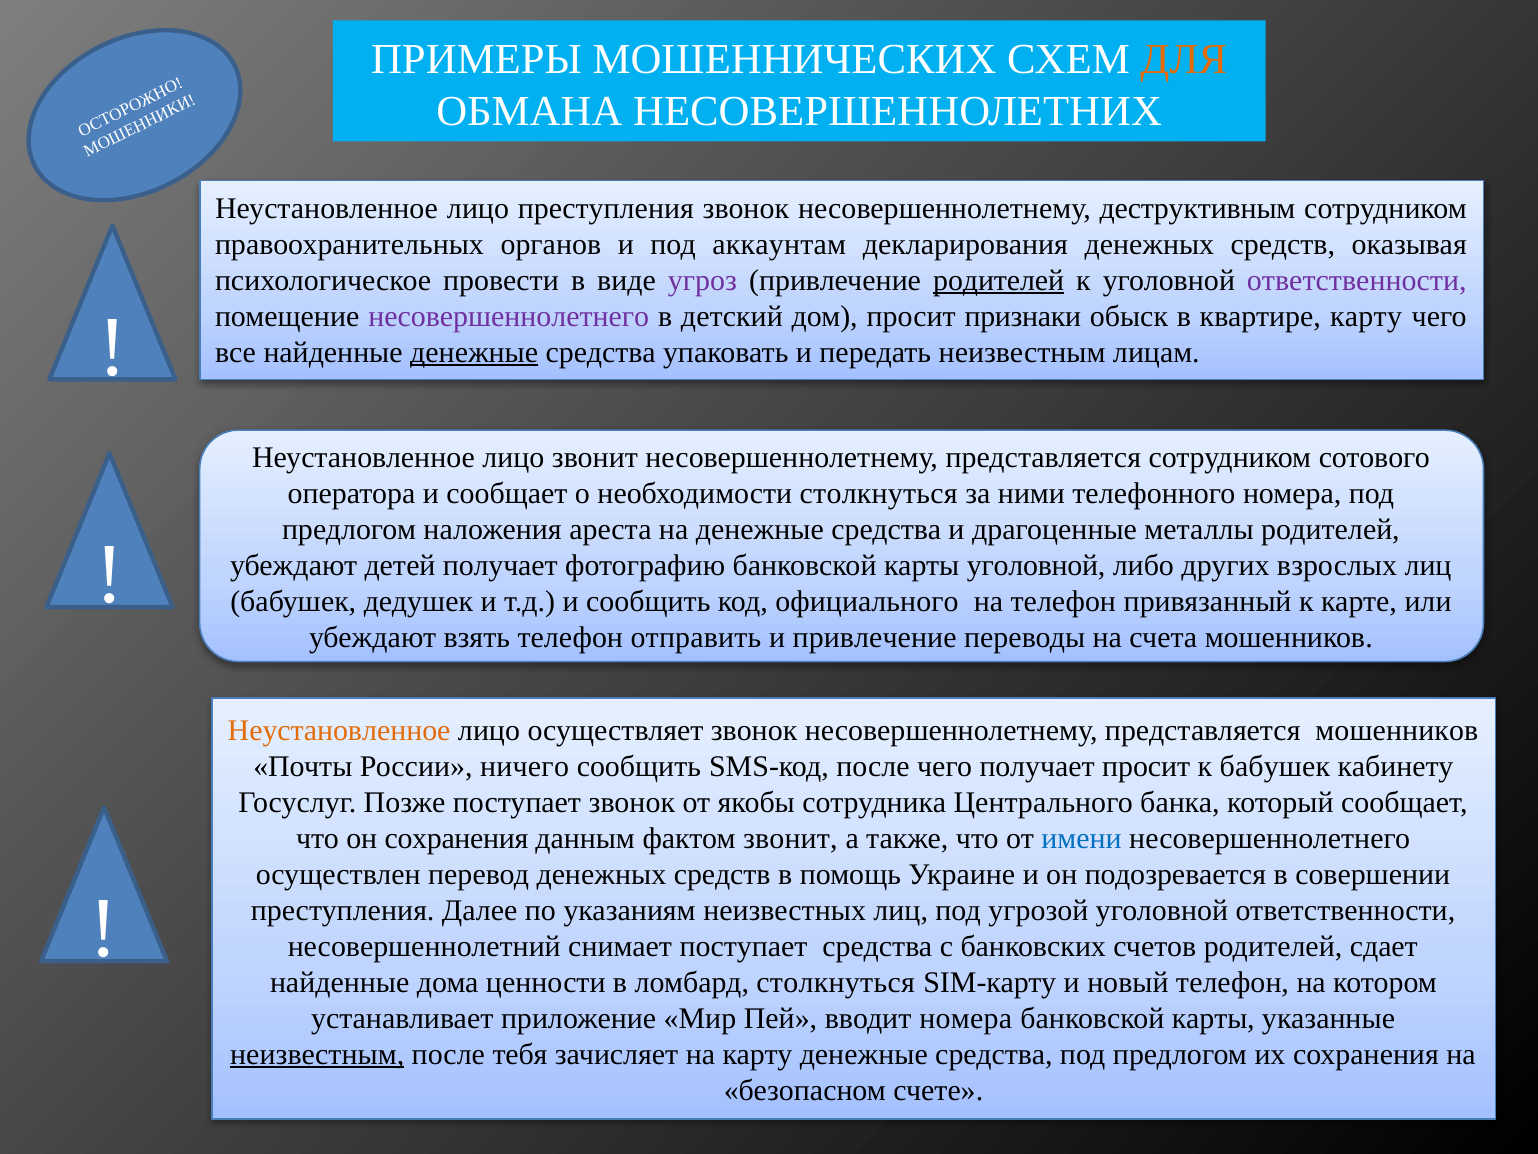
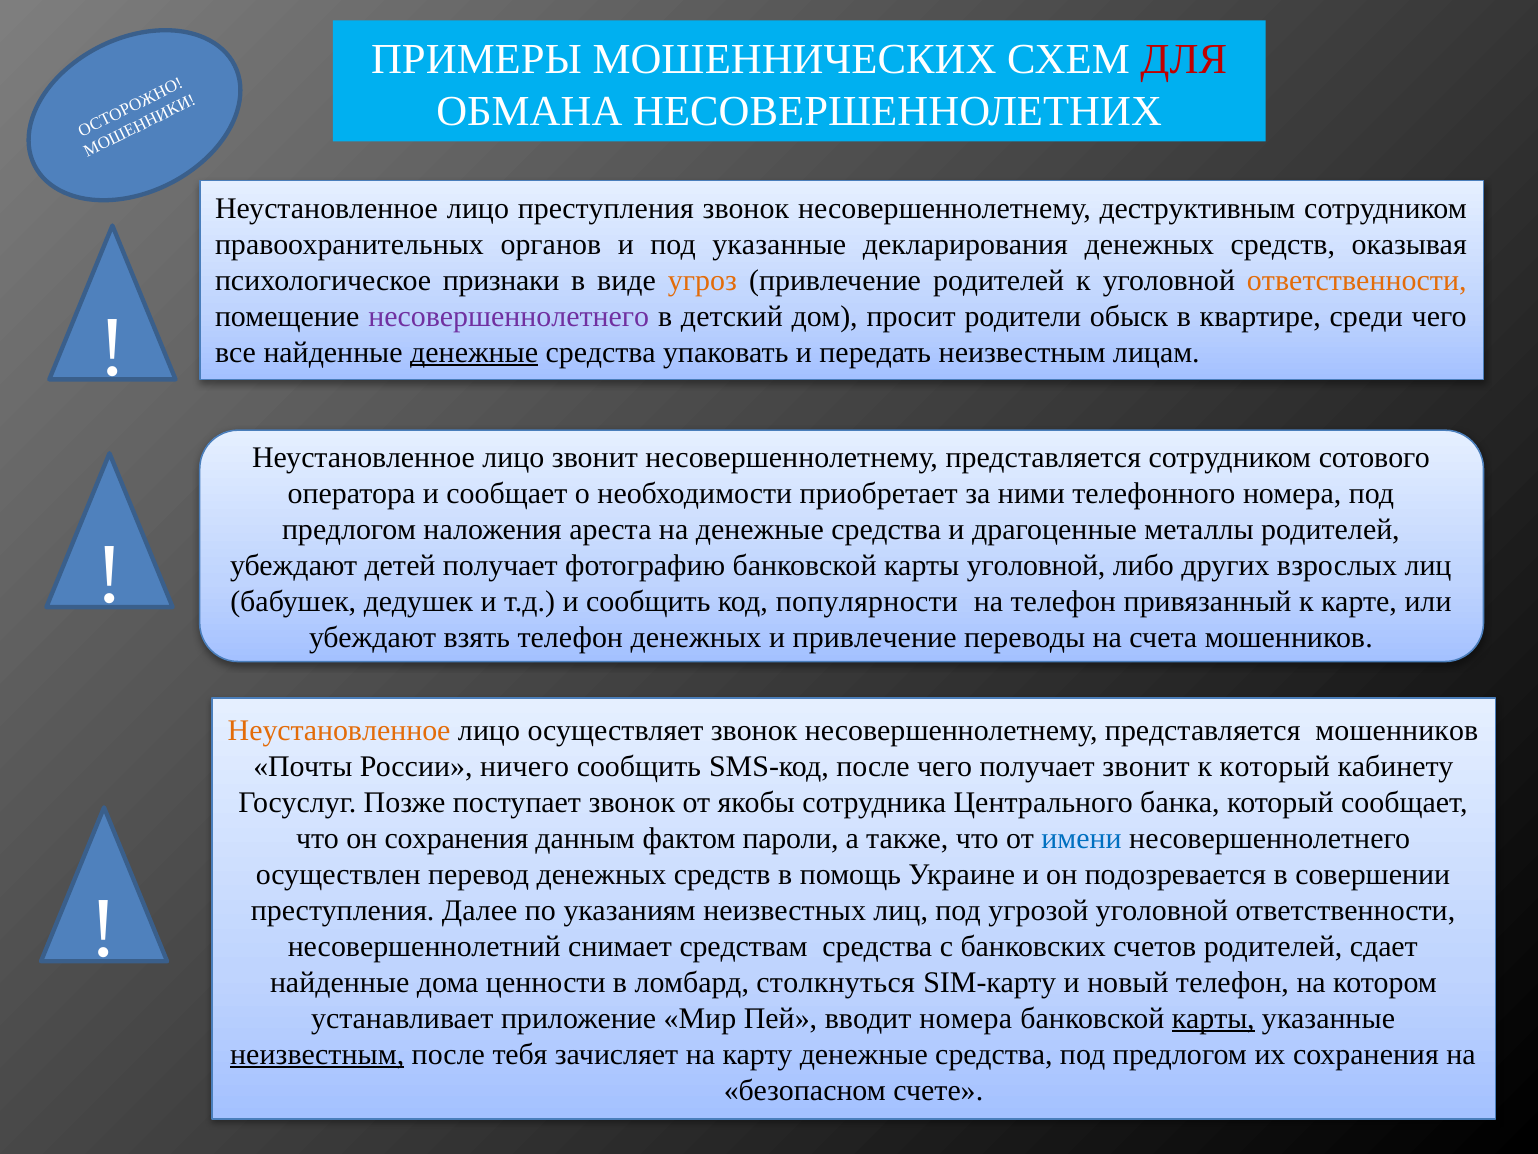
ДЛЯ colour: orange -> red (1184, 60)
под аккаунтам: аккаунтам -> указанные (779, 244)
провести: провести -> признаки (501, 280)
угроз colour: purple -> orange (702, 280)
родителей underline: present -> none (999, 280)
ответственности colour: purple -> orange (1357, 280)
признаки: признаки -> родители (1023, 316)
квартире карту: карту -> среди (1366, 316)
необходимости столкнуться: столкнуться -> приобретает (879, 494)
официального: официального -> популярности (867, 602)
телефон отправить: отправить -> денежных (696, 637)
получает просит: просит -> звонит (1146, 767)
к бабушек: бабушек -> который (1275, 767)
фактом звонит: звонит -> пароли (791, 838)
снимает поступает: поступает -> средствам (744, 946)
карты underline: none -> present (1213, 1018)
